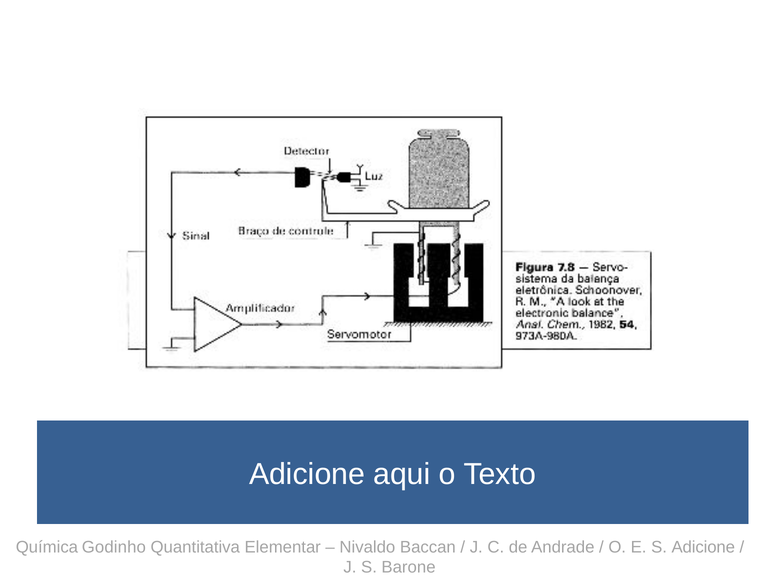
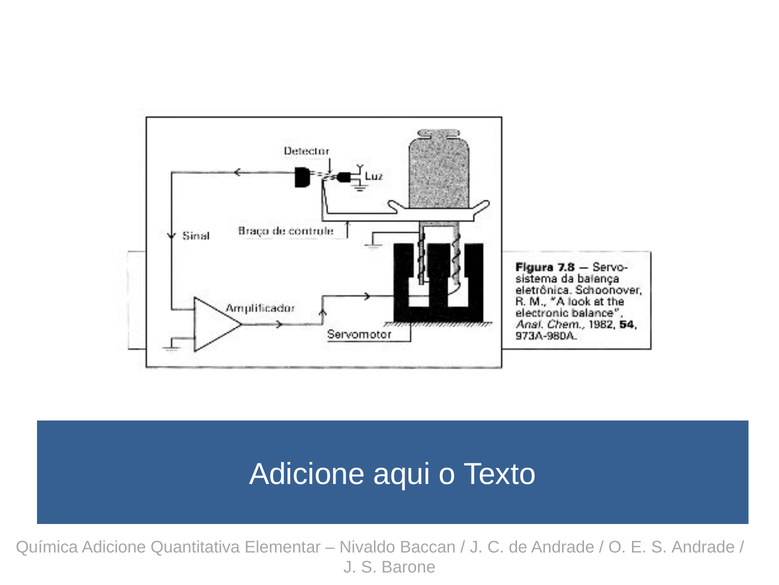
Química Godinho: Godinho -> Adicione (114, 547)
S Adicione: Adicione -> Andrade (703, 547)
